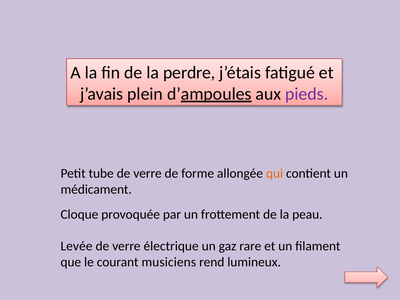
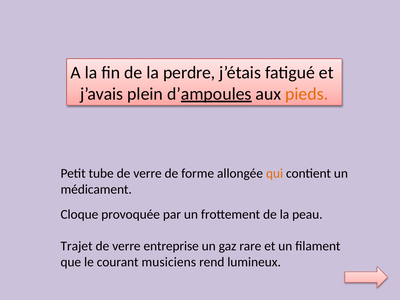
pieds colour: purple -> orange (307, 94)
Levée: Levée -> Trajet (77, 246)
électrique: électrique -> entreprise (171, 246)
